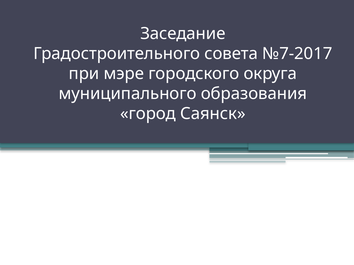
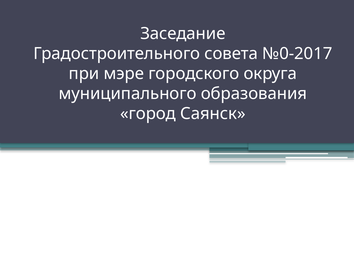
№7-2017: №7-2017 -> №0-2017 (297, 54)
